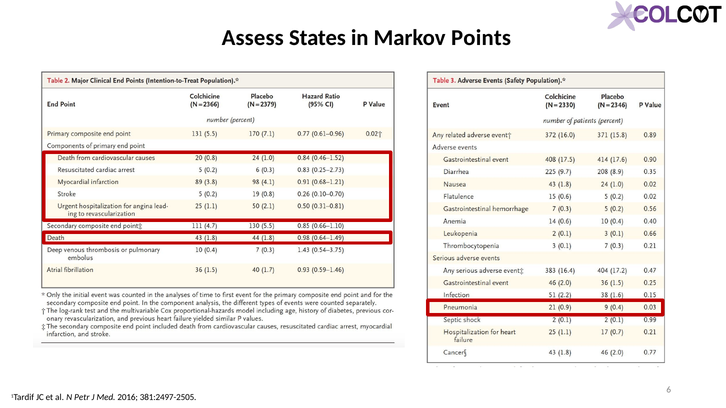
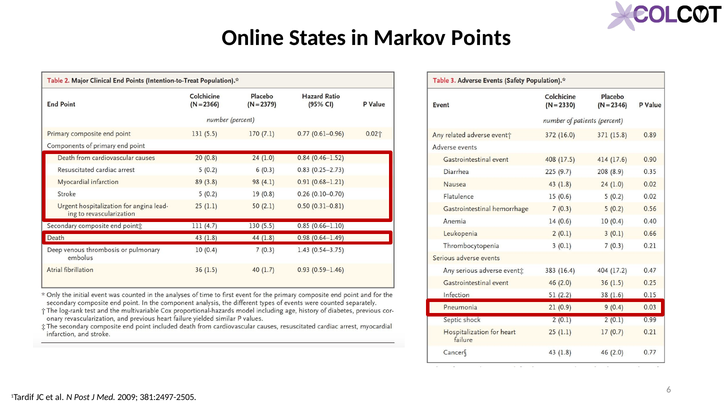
Assess: Assess -> Online (253, 38)
Petr: Petr -> Post (82, 397)
2016: 2016 -> 2009 (128, 397)
